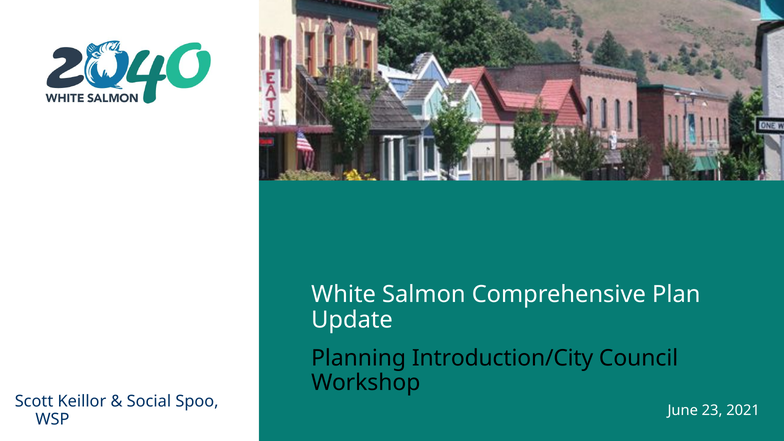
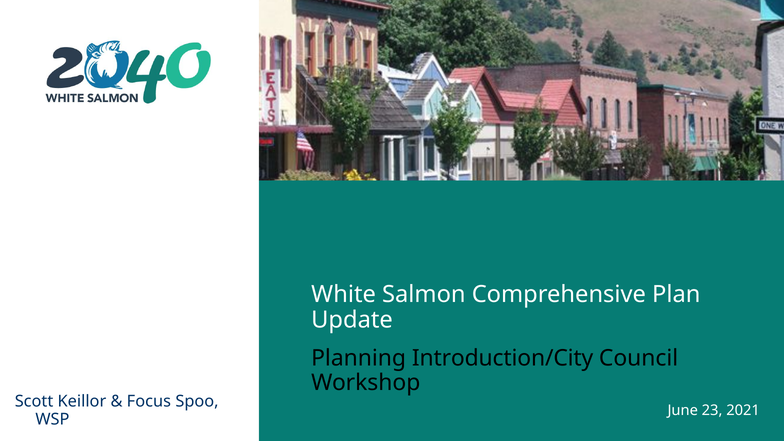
Social: Social -> Focus (149, 401)
